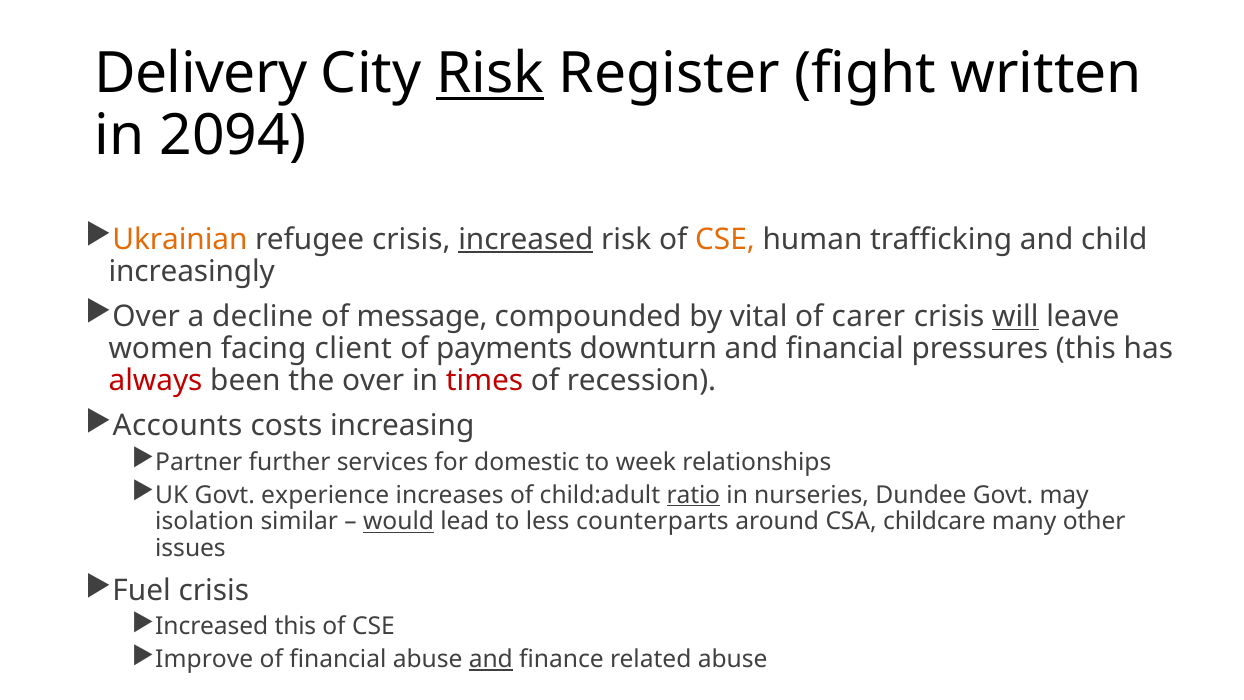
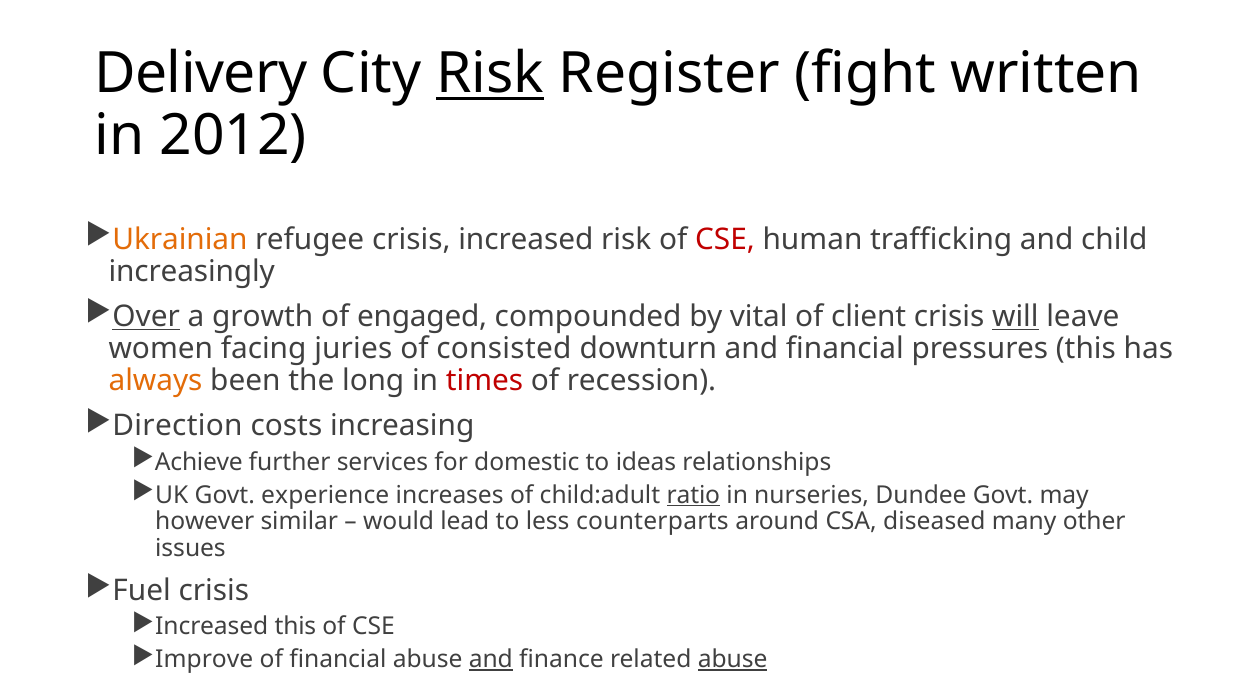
2094: 2094 -> 2012 (233, 135)
increased underline: present -> none (526, 239)
CSE colour: orange -> red (725, 239)
Over underline: none -> present (146, 316)
decline: decline -> growth (263, 316)
message: message -> engaged (422, 316)
carer: carer -> client (869, 316)
client: client -> juries (353, 349)
payments: payments -> consisted (504, 349)
always colour: red -> orange (156, 381)
the over: over -> long (373, 381)
Accounts: Accounts -> Direction (177, 426)
Partner: Partner -> Achieve (199, 462)
week: week -> ideas (646, 462)
isolation: isolation -> however (205, 522)
would underline: present -> none (399, 522)
childcare: childcare -> diseased (934, 522)
abuse underline: none -> present (733, 659)
